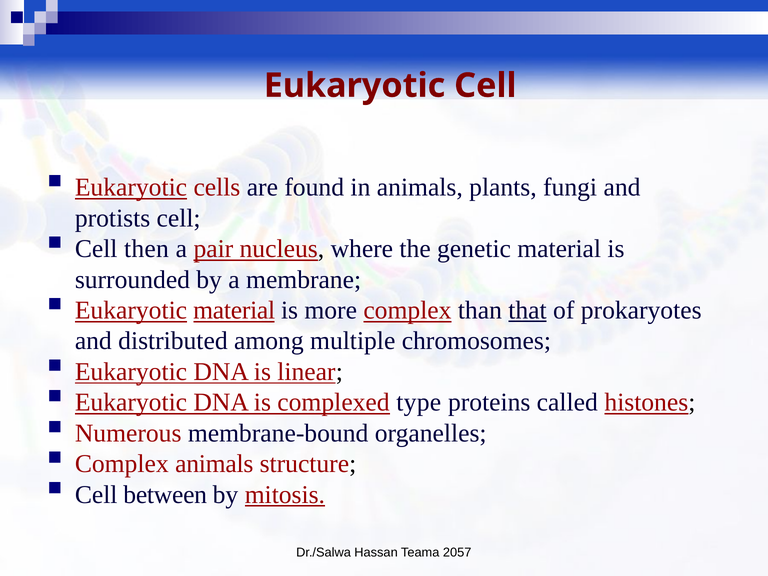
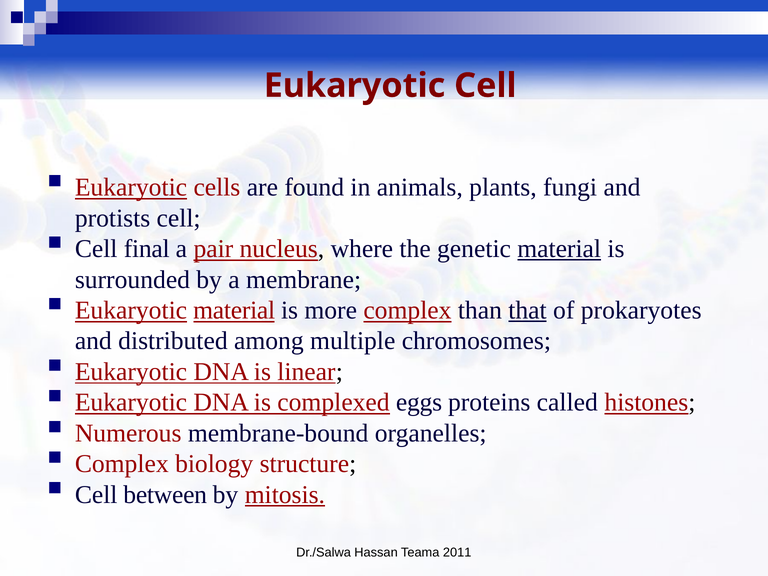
then: then -> final (147, 249)
material underline: none -> present (559, 249)
type: type -> eggs (419, 402)
Complex animals: animals -> biology (214, 464)
2057: 2057 -> 2011 (457, 553)
